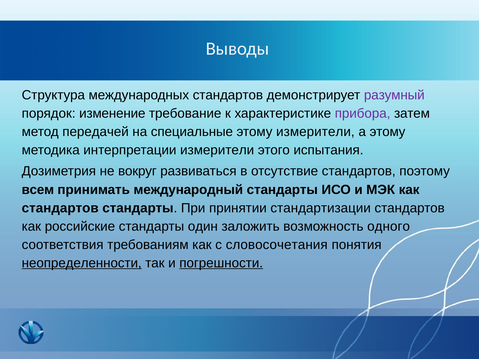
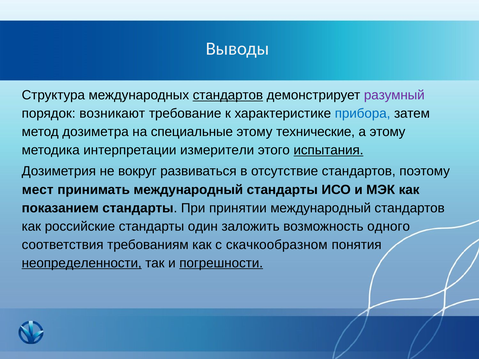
стандартов underline: none -> present (228, 95)
изменение: изменение -> возникают (112, 114)
прибора colour: purple -> blue (363, 114)
передачей: передачей -> дозиметра (96, 132)
этому измерители: измерители -> технические (316, 132)
испытания underline: none -> present (328, 150)
всем: всем -> мест (38, 190)
стандартов: стандартов -> показанием (60, 208)
принятии стандартизации: стандартизации -> международный (321, 208)
словосочетания: словосочетания -> скачкообразном (277, 245)
